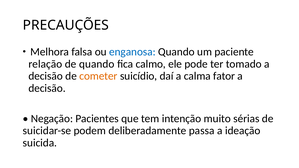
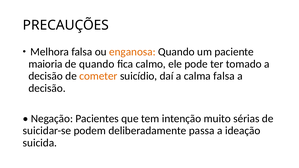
enganosa colour: blue -> orange (132, 52)
relação: relação -> maioria (45, 64)
calma fator: fator -> falsa (224, 76)
